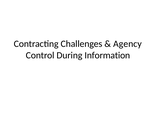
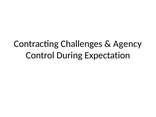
Information: Information -> Expectation (107, 55)
